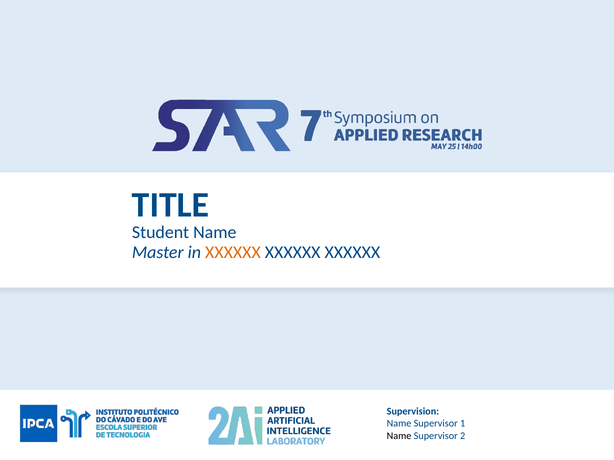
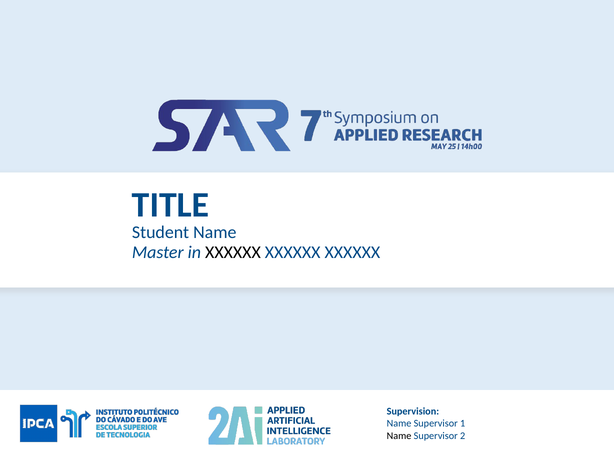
XXXXXX colour: orange -> black (233, 253)
